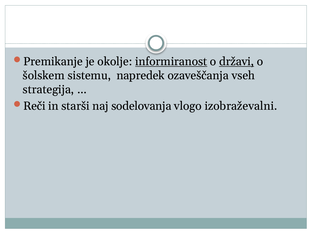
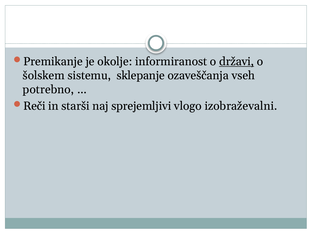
informiranost underline: present -> none (171, 61)
napredek: napredek -> sklepanje (141, 76)
strategija: strategija -> potrebno (48, 90)
sodelovanja: sodelovanja -> sprejemljivi (141, 106)
